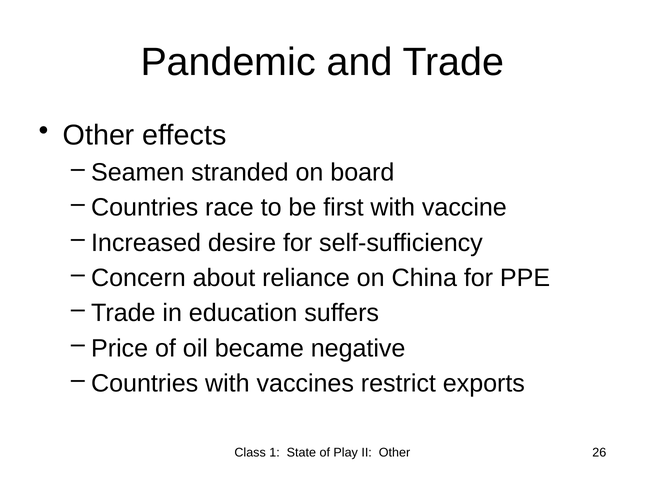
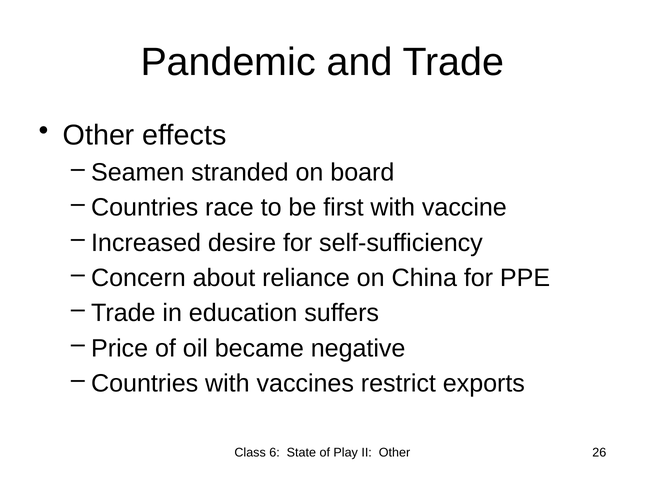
1: 1 -> 6 (275, 452)
